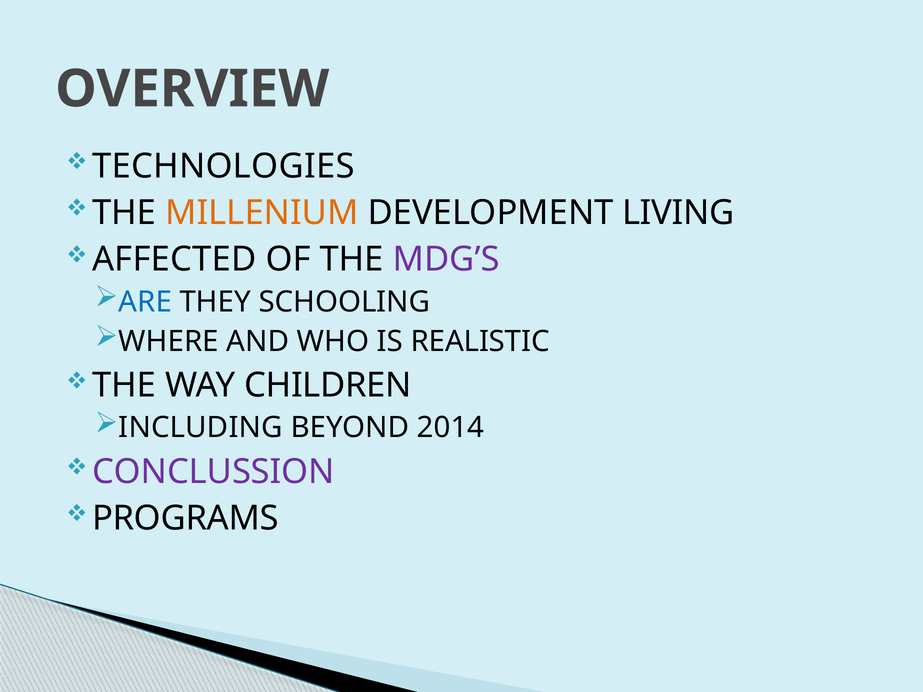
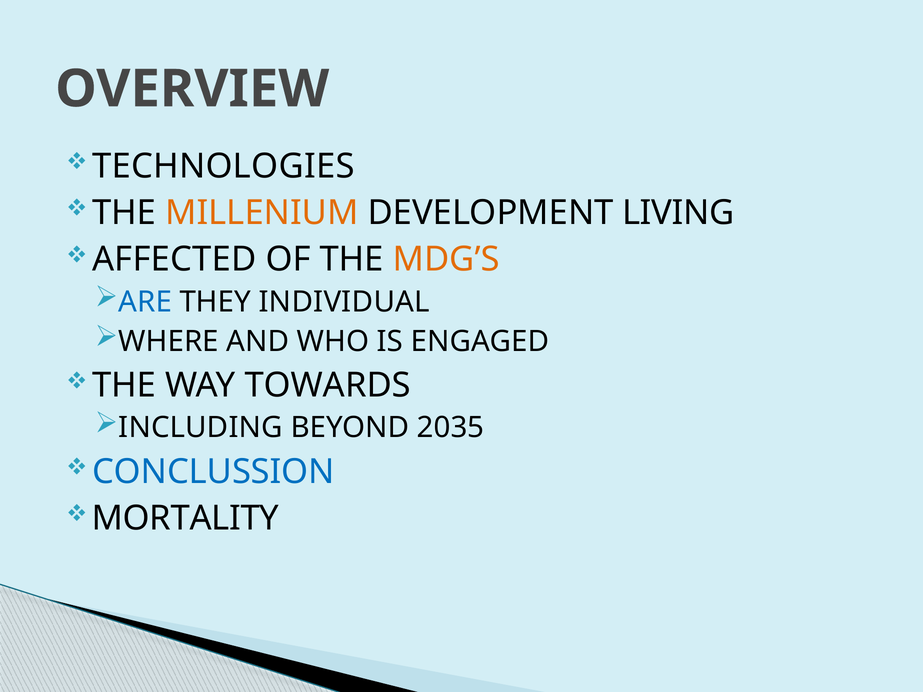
MDG’S colour: purple -> orange (446, 260)
SCHOOLING: SCHOOLING -> INDIVIDUAL (344, 302)
REALISTIC: REALISTIC -> ENGAGED (480, 342)
CHILDREN: CHILDREN -> TOWARDS (328, 385)
2014: 2014 -> 2035 (451, 428)
CONCLUSSION colour: purple -> blue (213, 472)
PROGRAMS: PROGRAMS -> MORTALITY (185, 518)
